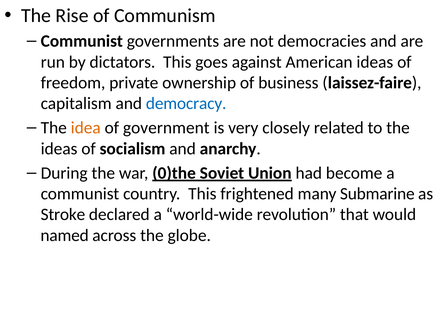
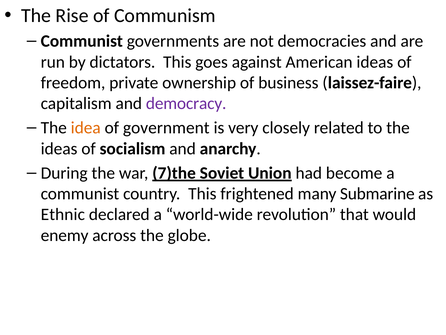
democracy colour: blue -> purple (186, 103)
0)the: 0)the -> 7)the (174, 173)
Stroke: Stroke -> Ethnic (63, 214)
named: named -> enemy (65, 235)
